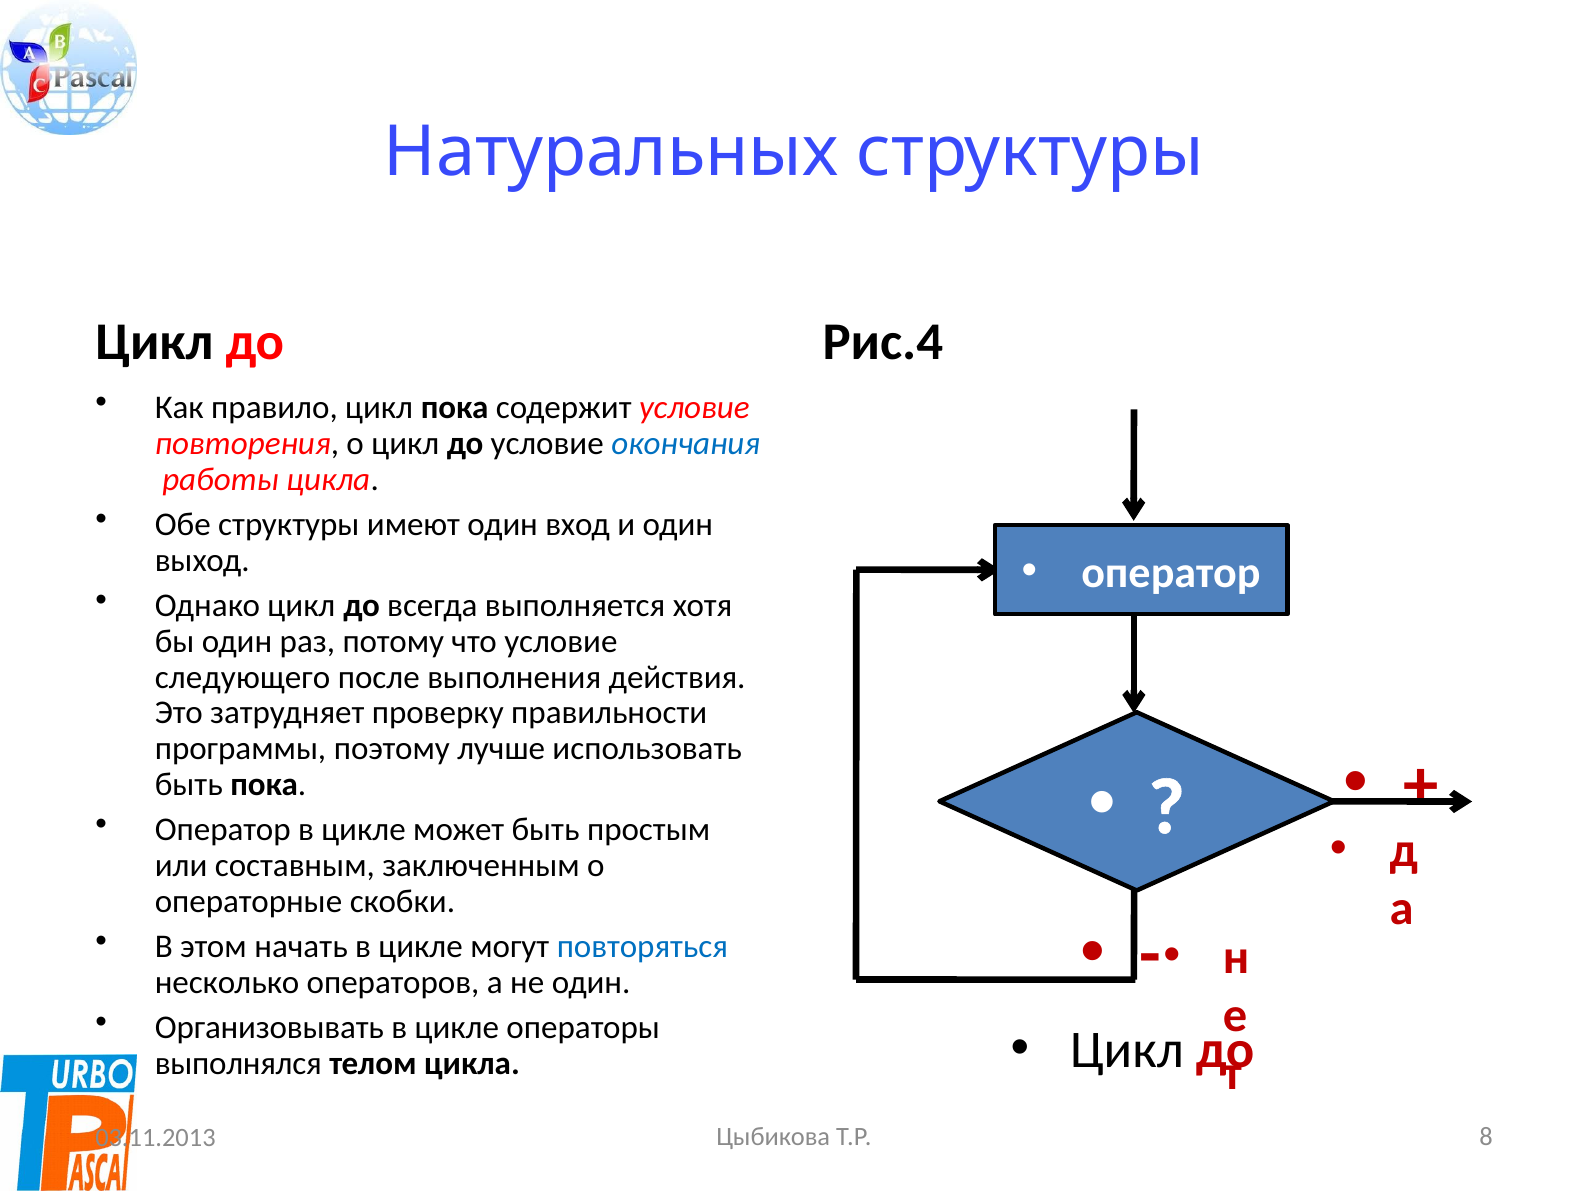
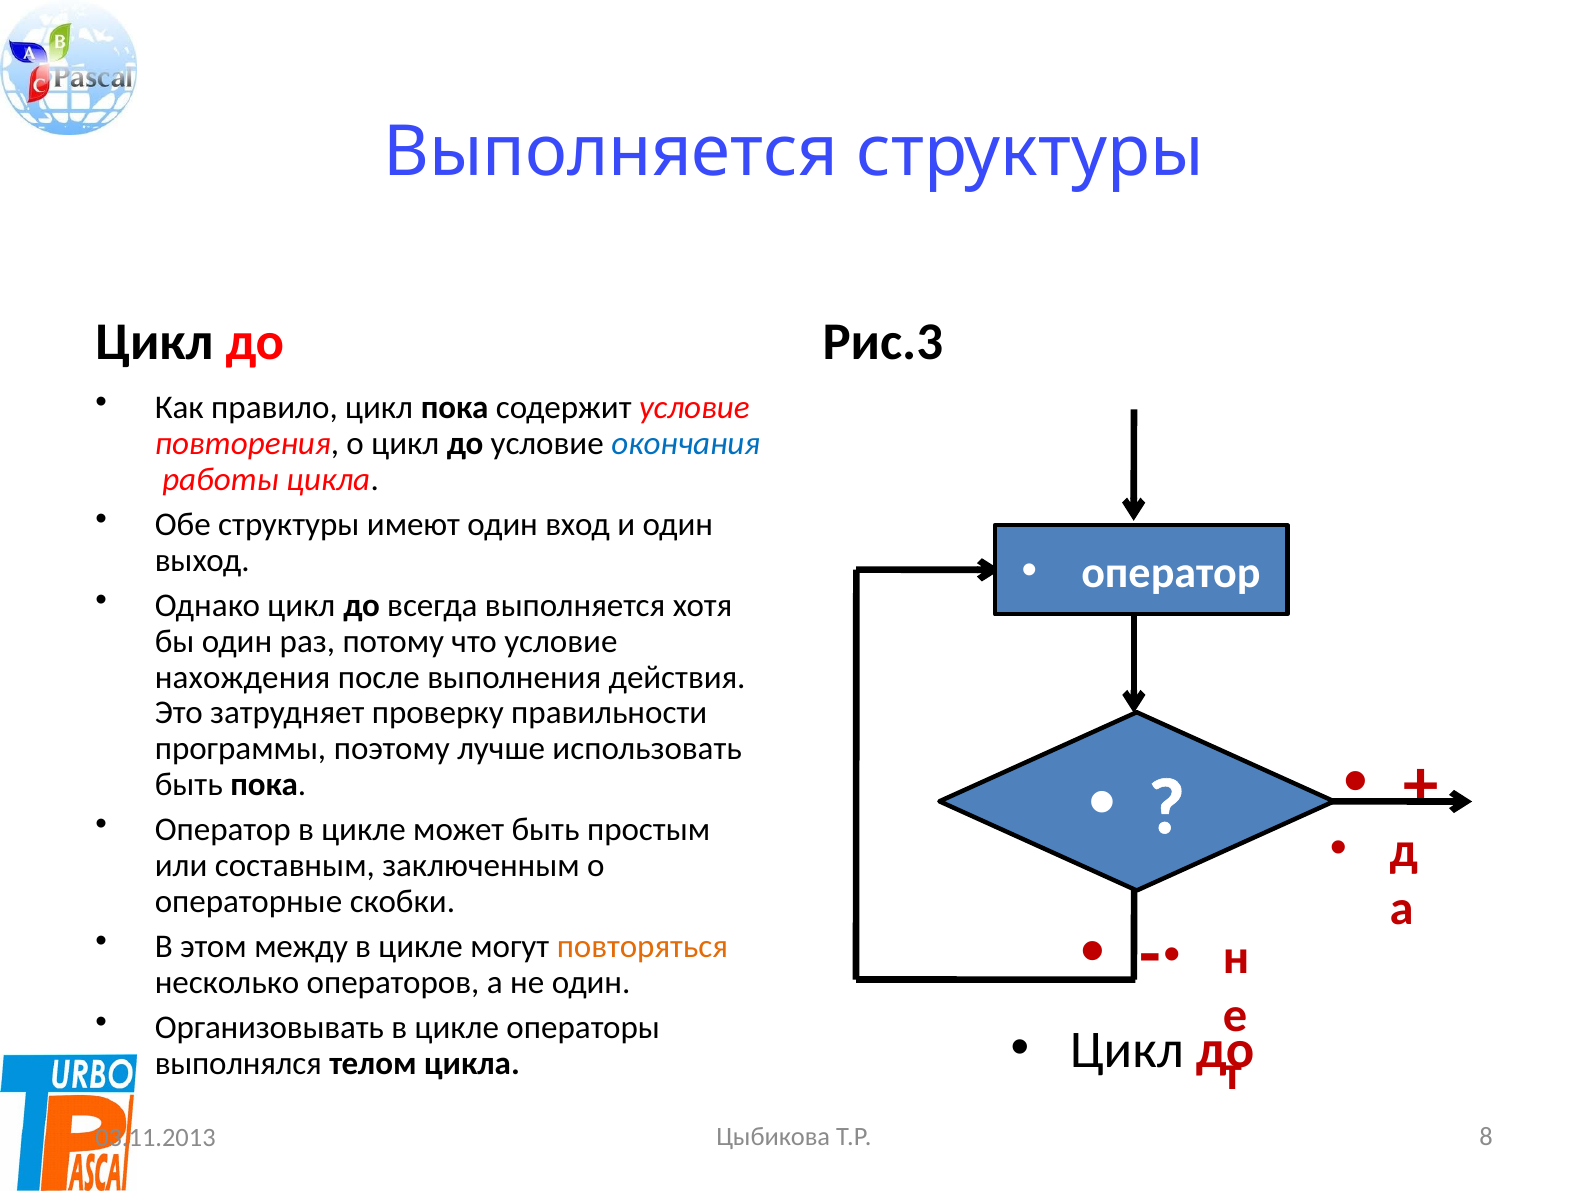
Натуральных: Натуральных -> Выполняется (611, 152)
Рис.4: Рис.4 -> Рис.3 (883, 342)
следующего: следующего -> нахождения (243, 677)
начать: начать -> между (301, 946)
повторяться colour: blue -> orange (642, 946)
